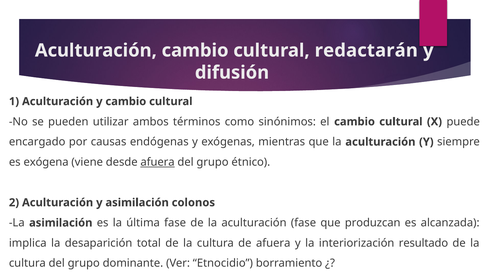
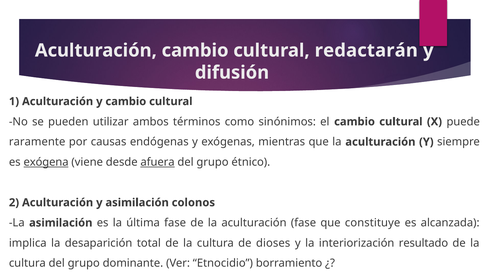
encargado: encargado -> raramente (37, 142)
exógena underline: none -> present (46, 162)
produzcan: produzcan -> constituye (373, 222)
de afuera: afuera -> dioses (273, 243)
